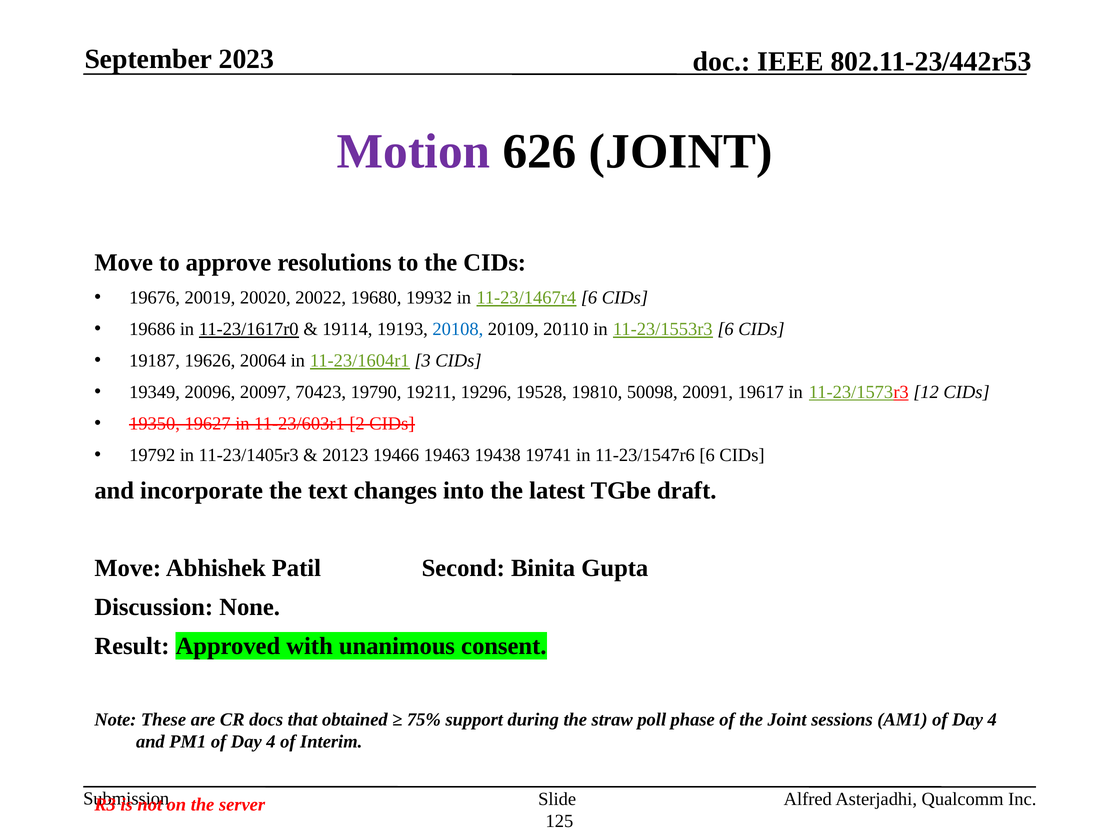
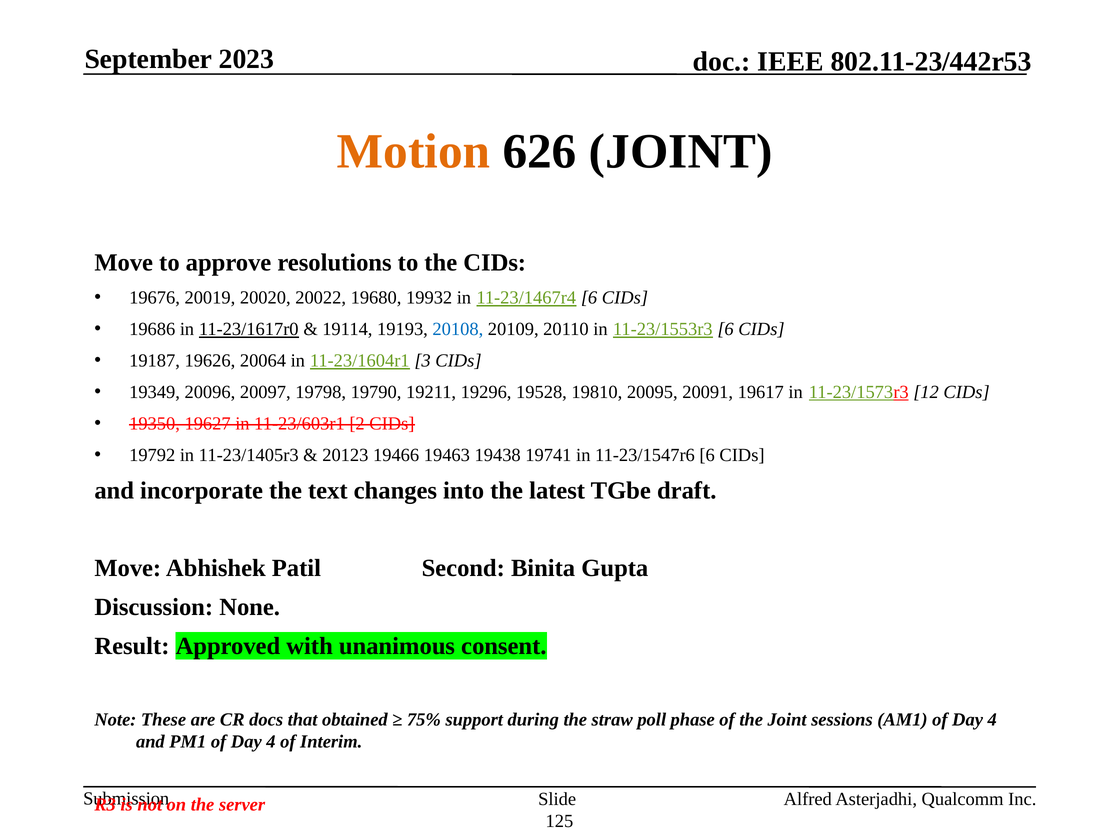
Motion colour: purple -> orange (414, 151)
70423: 70423 -> 19798 (321, 392)
50098: 50098 -> 20095 (652, 392)
